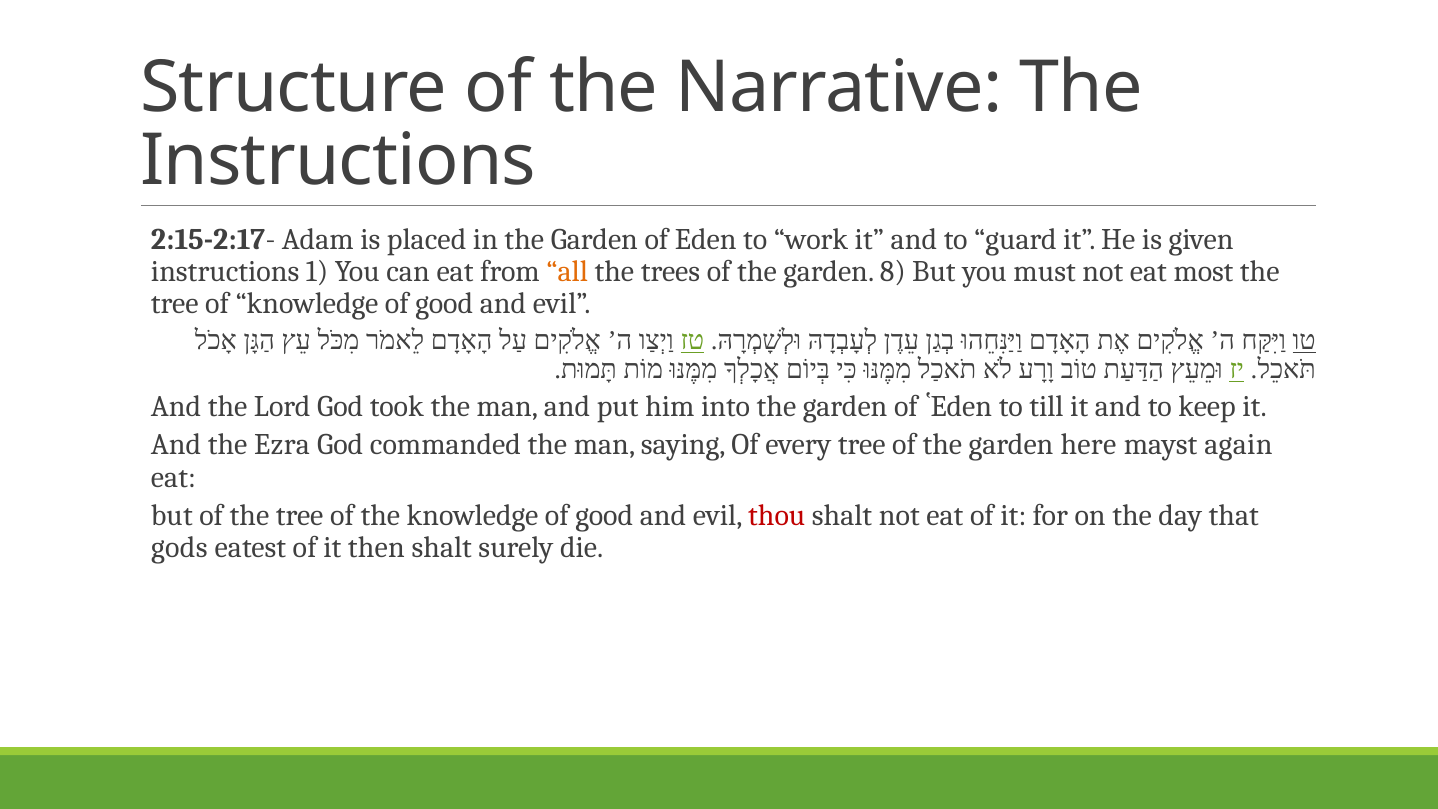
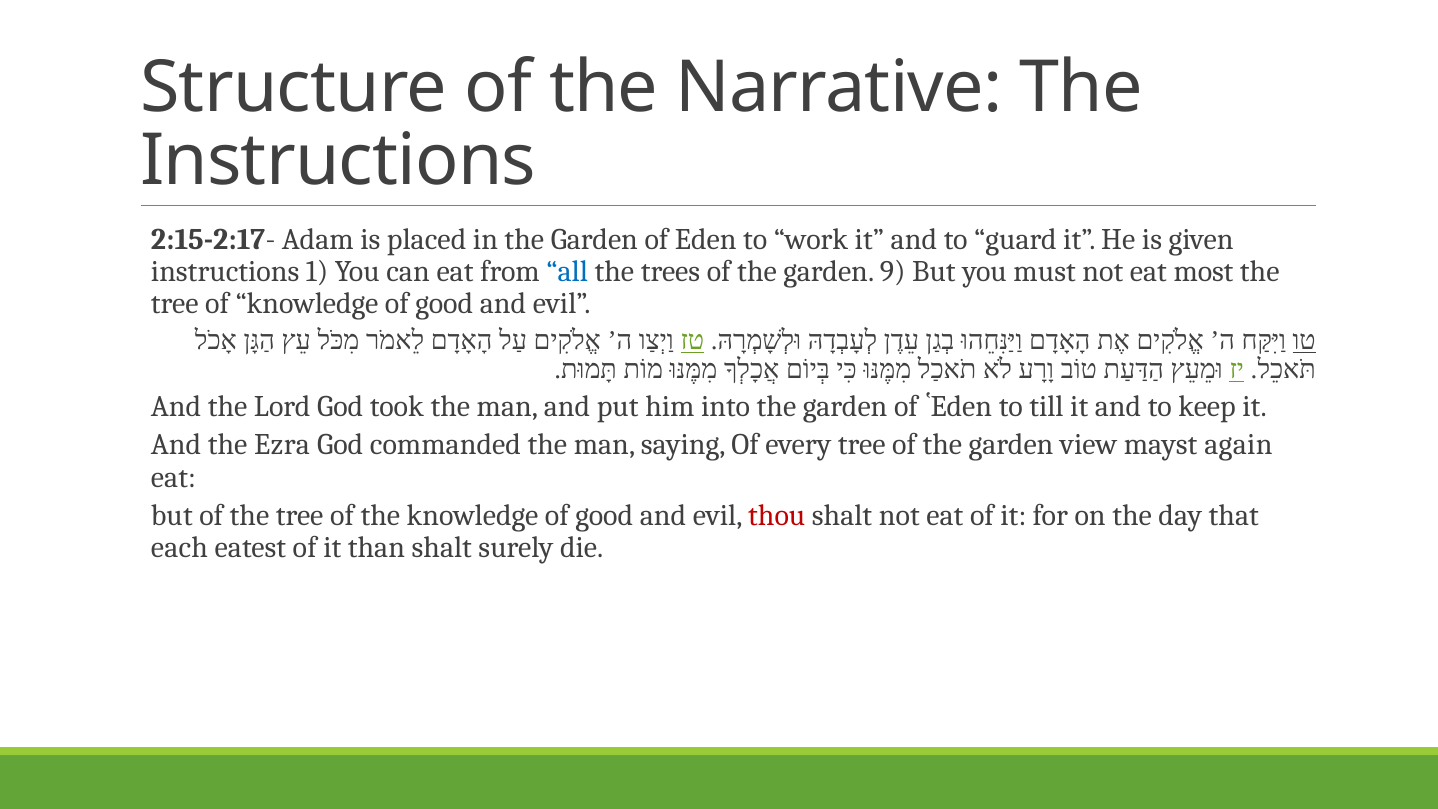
all colour: orange -> blue (567, 271)
8: 8 -> 9 (893, 271)
here: here -> view (1089, 445)
gods: gods -> each (179, 548)
then: then -> than (376, 548)
